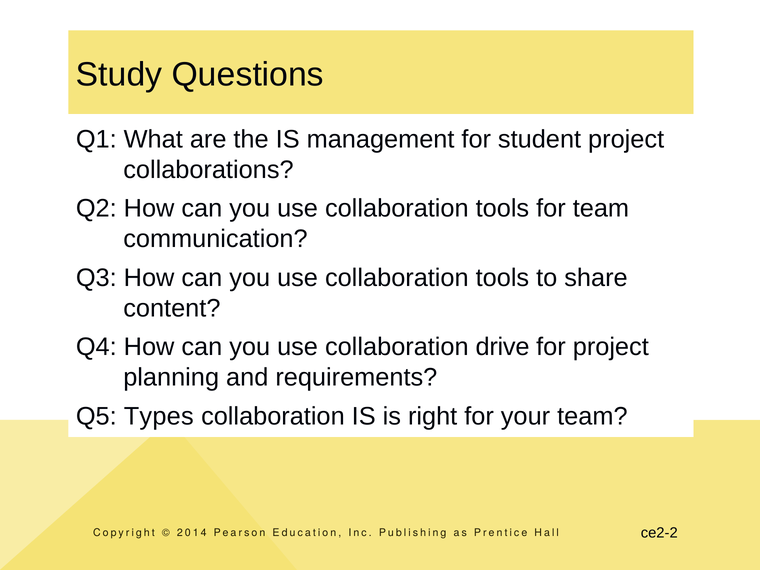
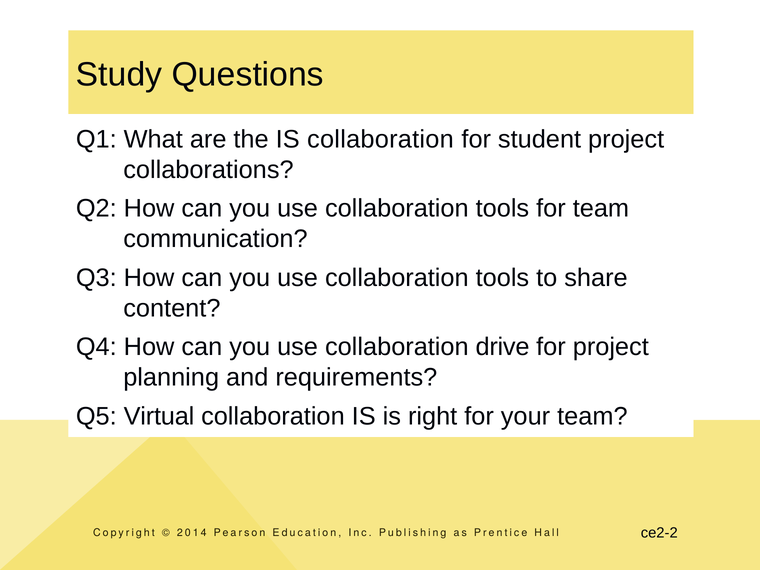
IS management: management -> collaboration (380, 139)
Types: Types -> Virtual (159, 416)
